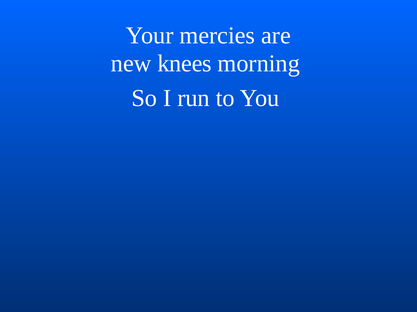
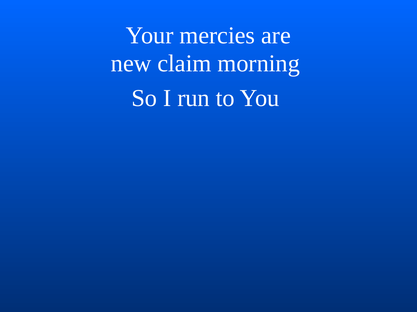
knees: knees -> claim (184, 64)
